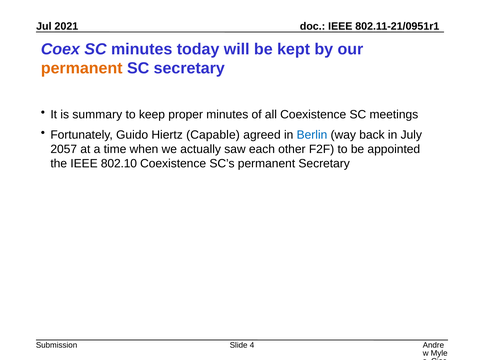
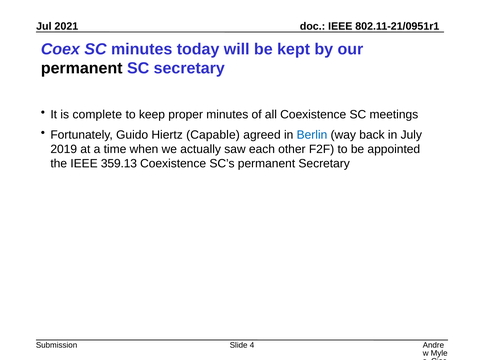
permanent colour: orange -> black (82, 68)
summary: summary -> complete (97, 114)
2057: 2057 -> 2019 (64, 149)
802.10: 802.10 -> 359.13 (119, 164)
